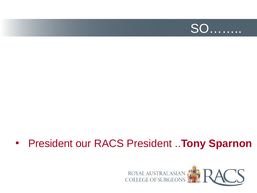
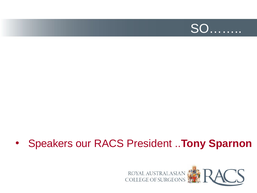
President: President -> Speakers (51, 143)
